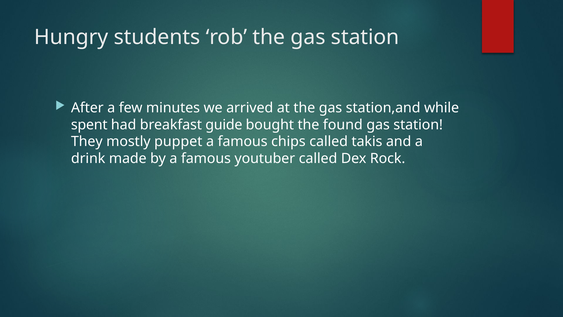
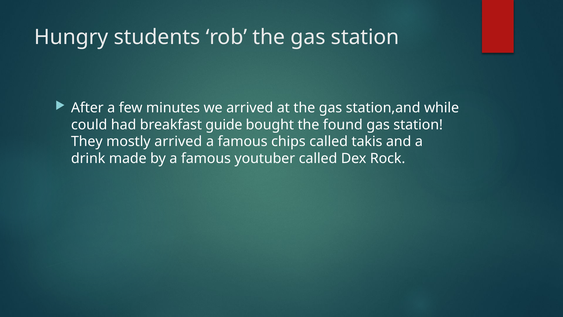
spent: spent -> could (89, 125)
mostly puppet: puppet -> arrived (178, 142)
